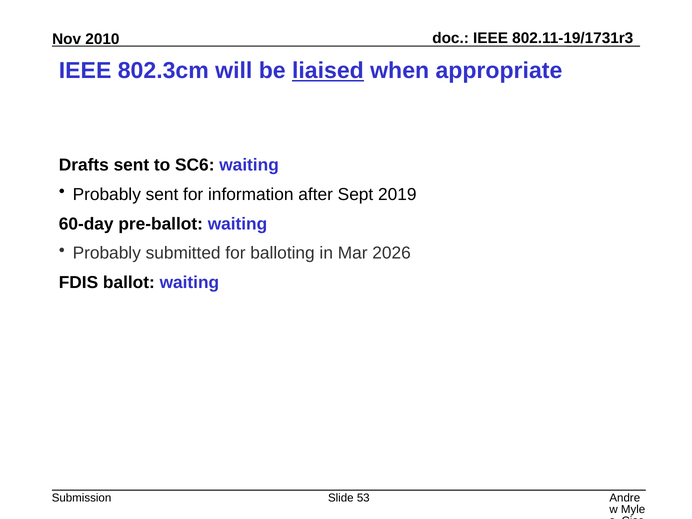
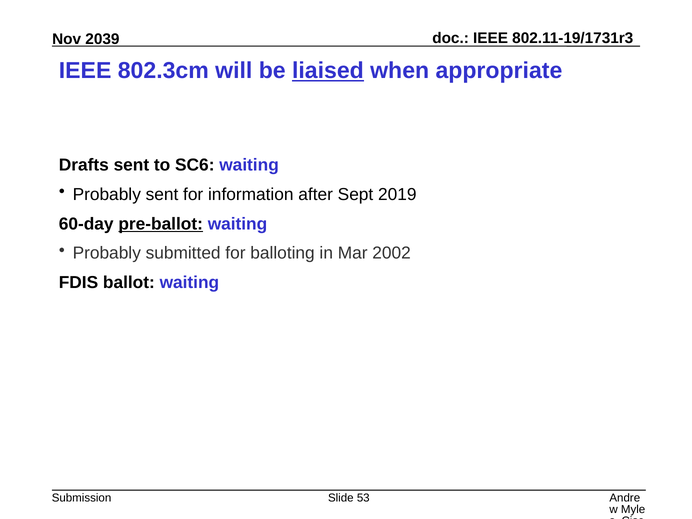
2010: 2010 -> 2039 (102, 39)
pre-ballot underline: none -> present (161, 224)
2026: 2026 -> 2002 (392, 253)
